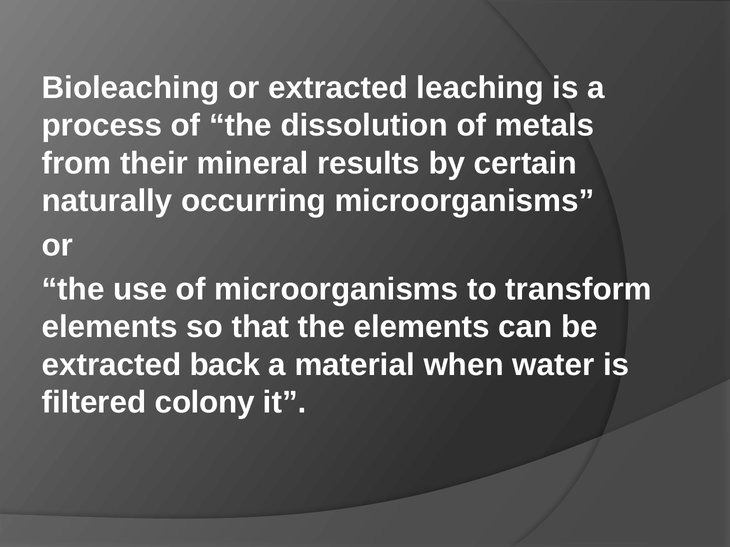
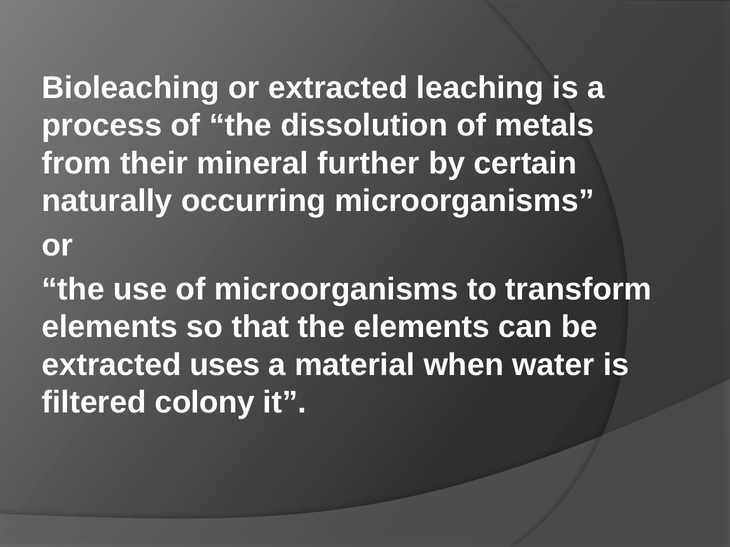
results: results -> further (368, 163)
back: back -> uses (225, 365)
